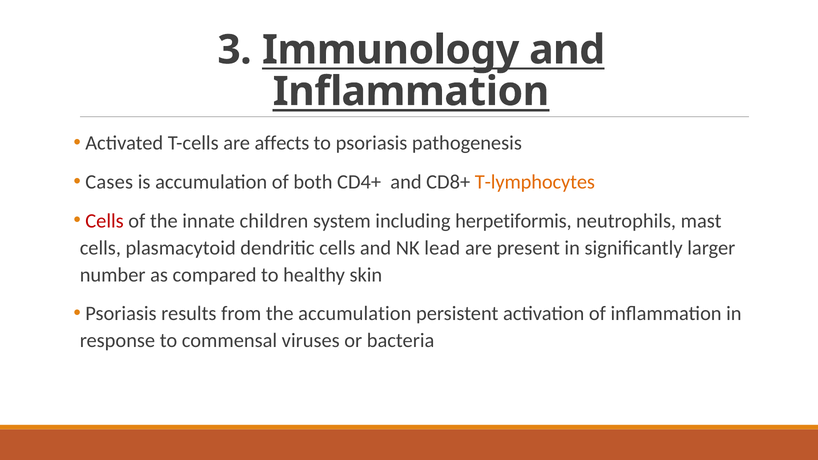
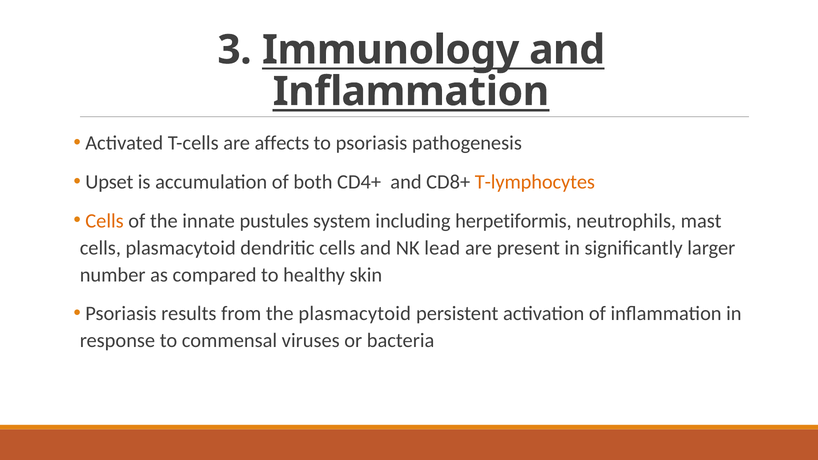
Cases: Cases -> Upset (109, 182)
Cells colour: red -> orange (105, 221)
children: children -> pustules (274, 221)
the accumulation: accumulation -> plasmacytoid (355, 314)
